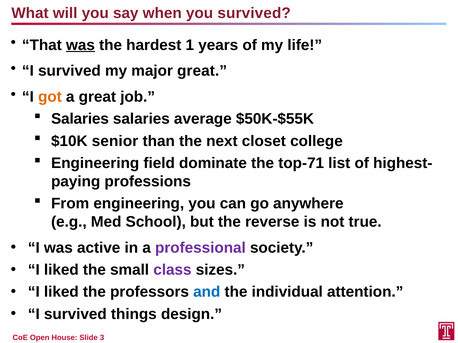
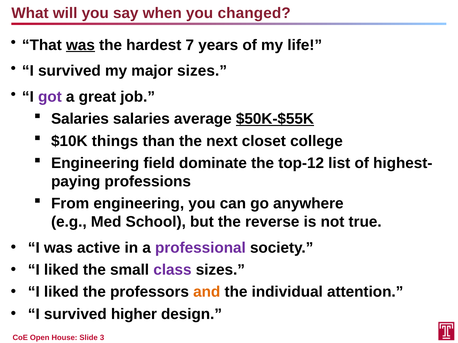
you survived: survived -> changed (254, 13)
1: 1 -> 7 (190, 45)
major great: great -> sizes (202, 71)
got colour: orange -> purple (50, 97)
$50K-$55K underline: none -> present (275, 119)
senior: senior -> things (115, 141)
top-71: top-71 -> top-12 (301, 163)
and colour: blue -> orange (207, 292)
things: things -> higher (134, 315)
